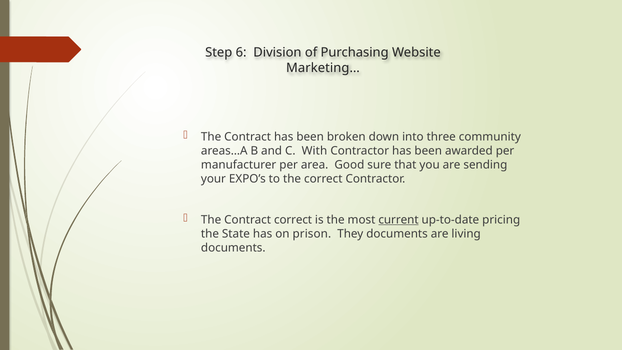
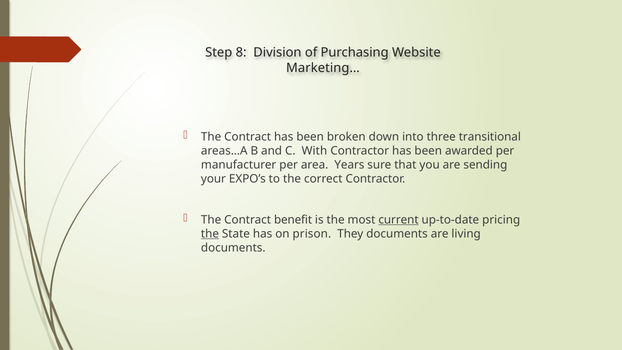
6: 6 -> 8 (241, 53)
community: community -> transitional (490, 137)
Good: Good -> Years (349, 165)
Contract correct: correct -> benefit (293, 220)
the underline: none -> present (210, 234)
